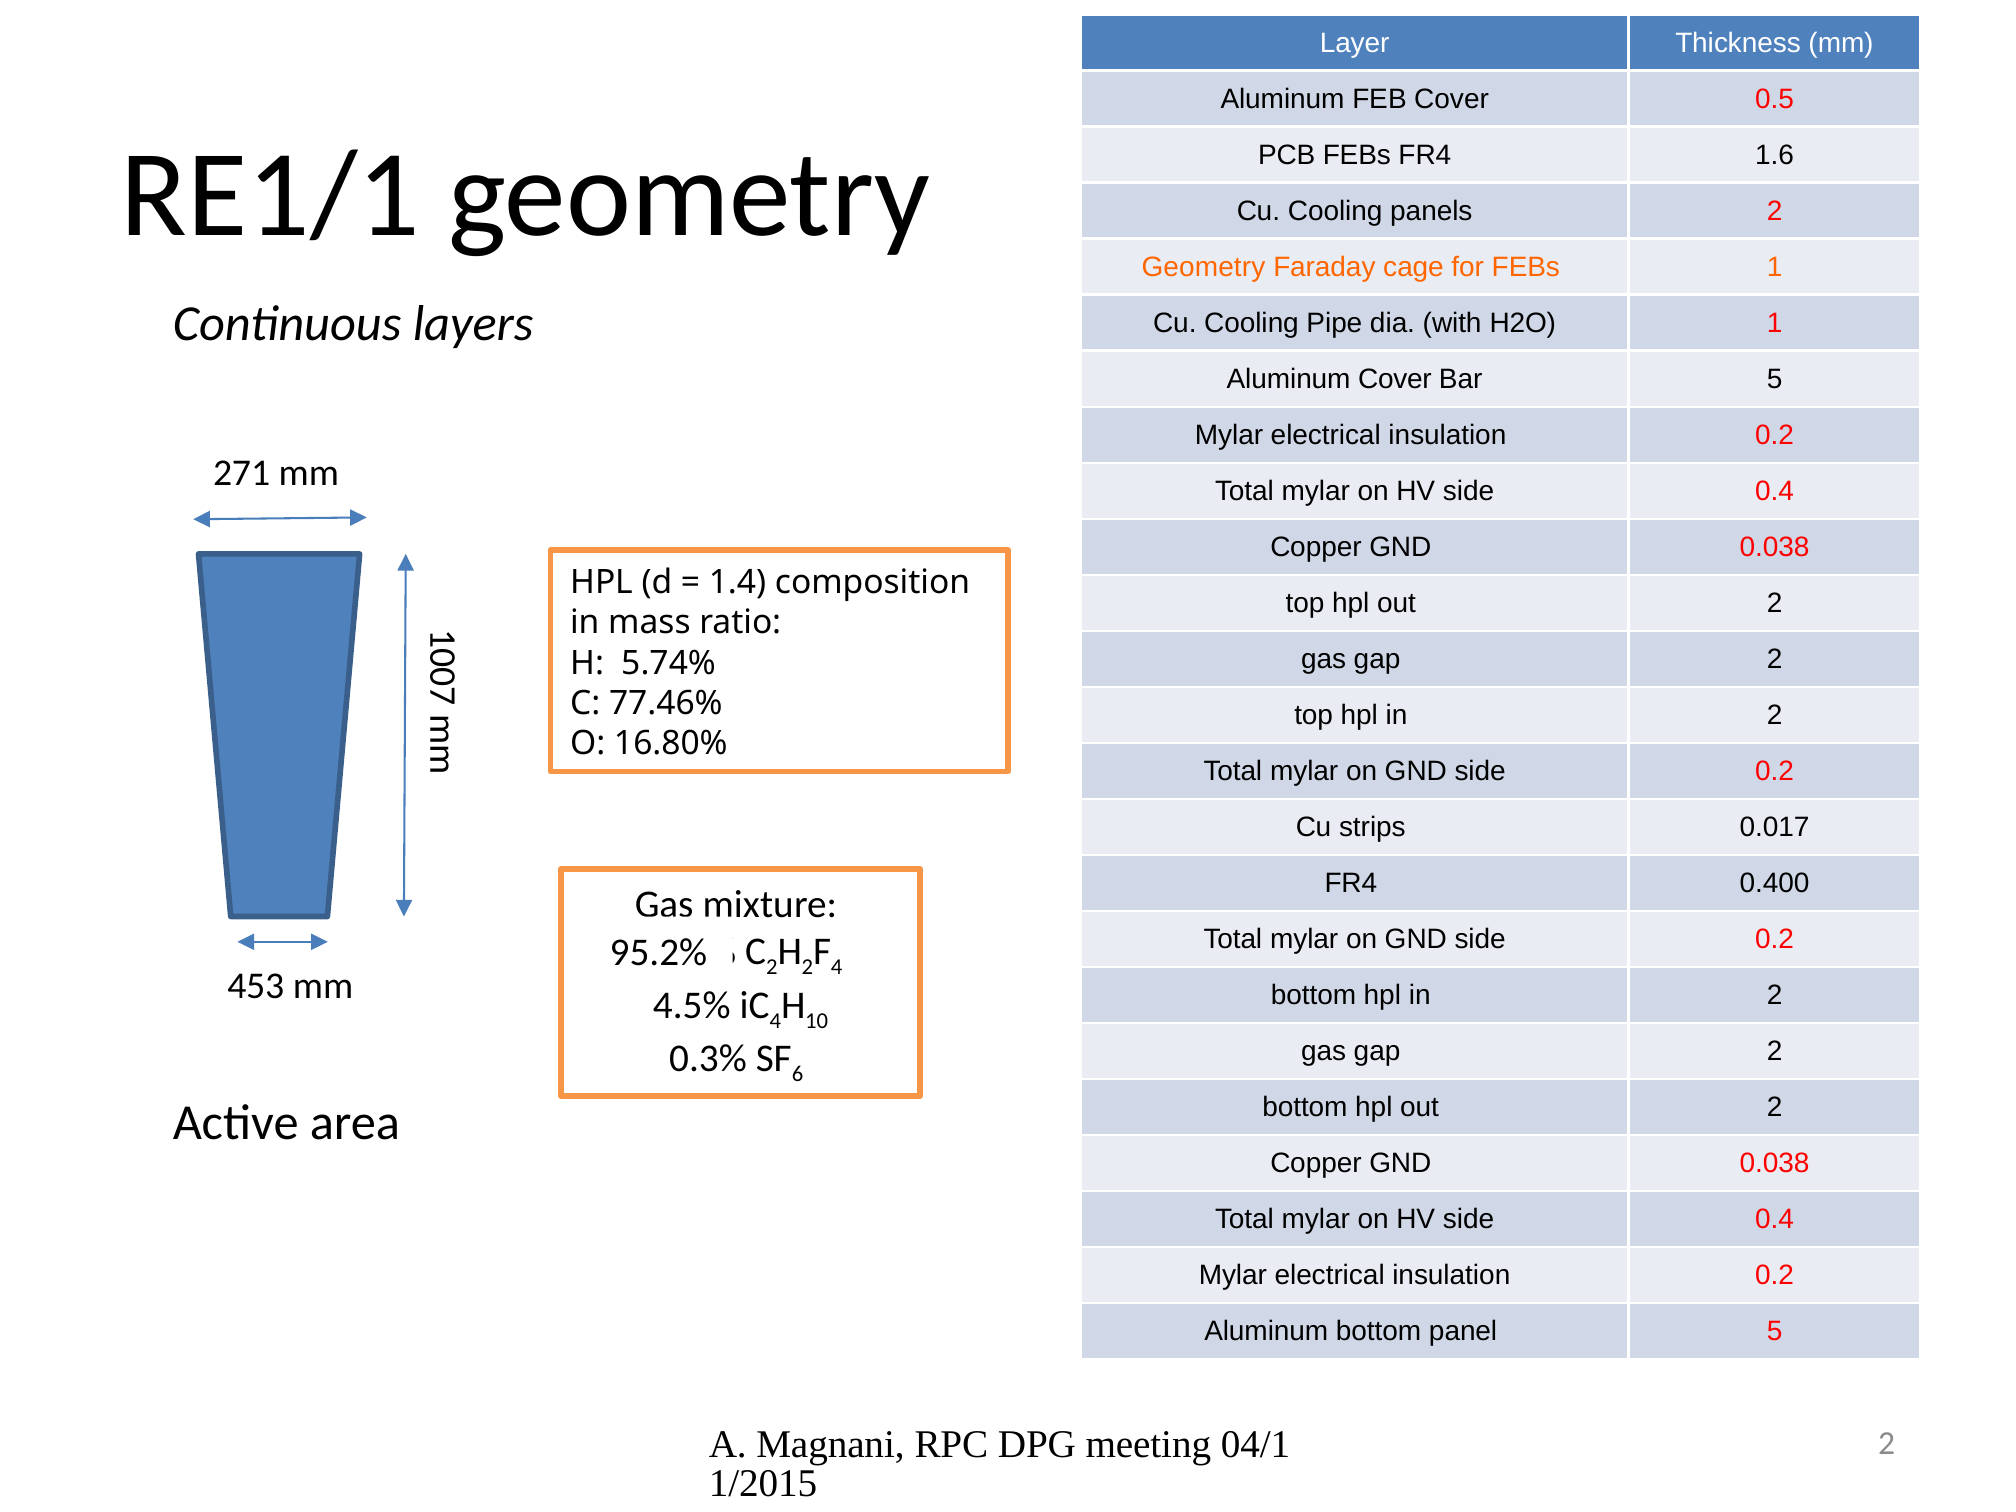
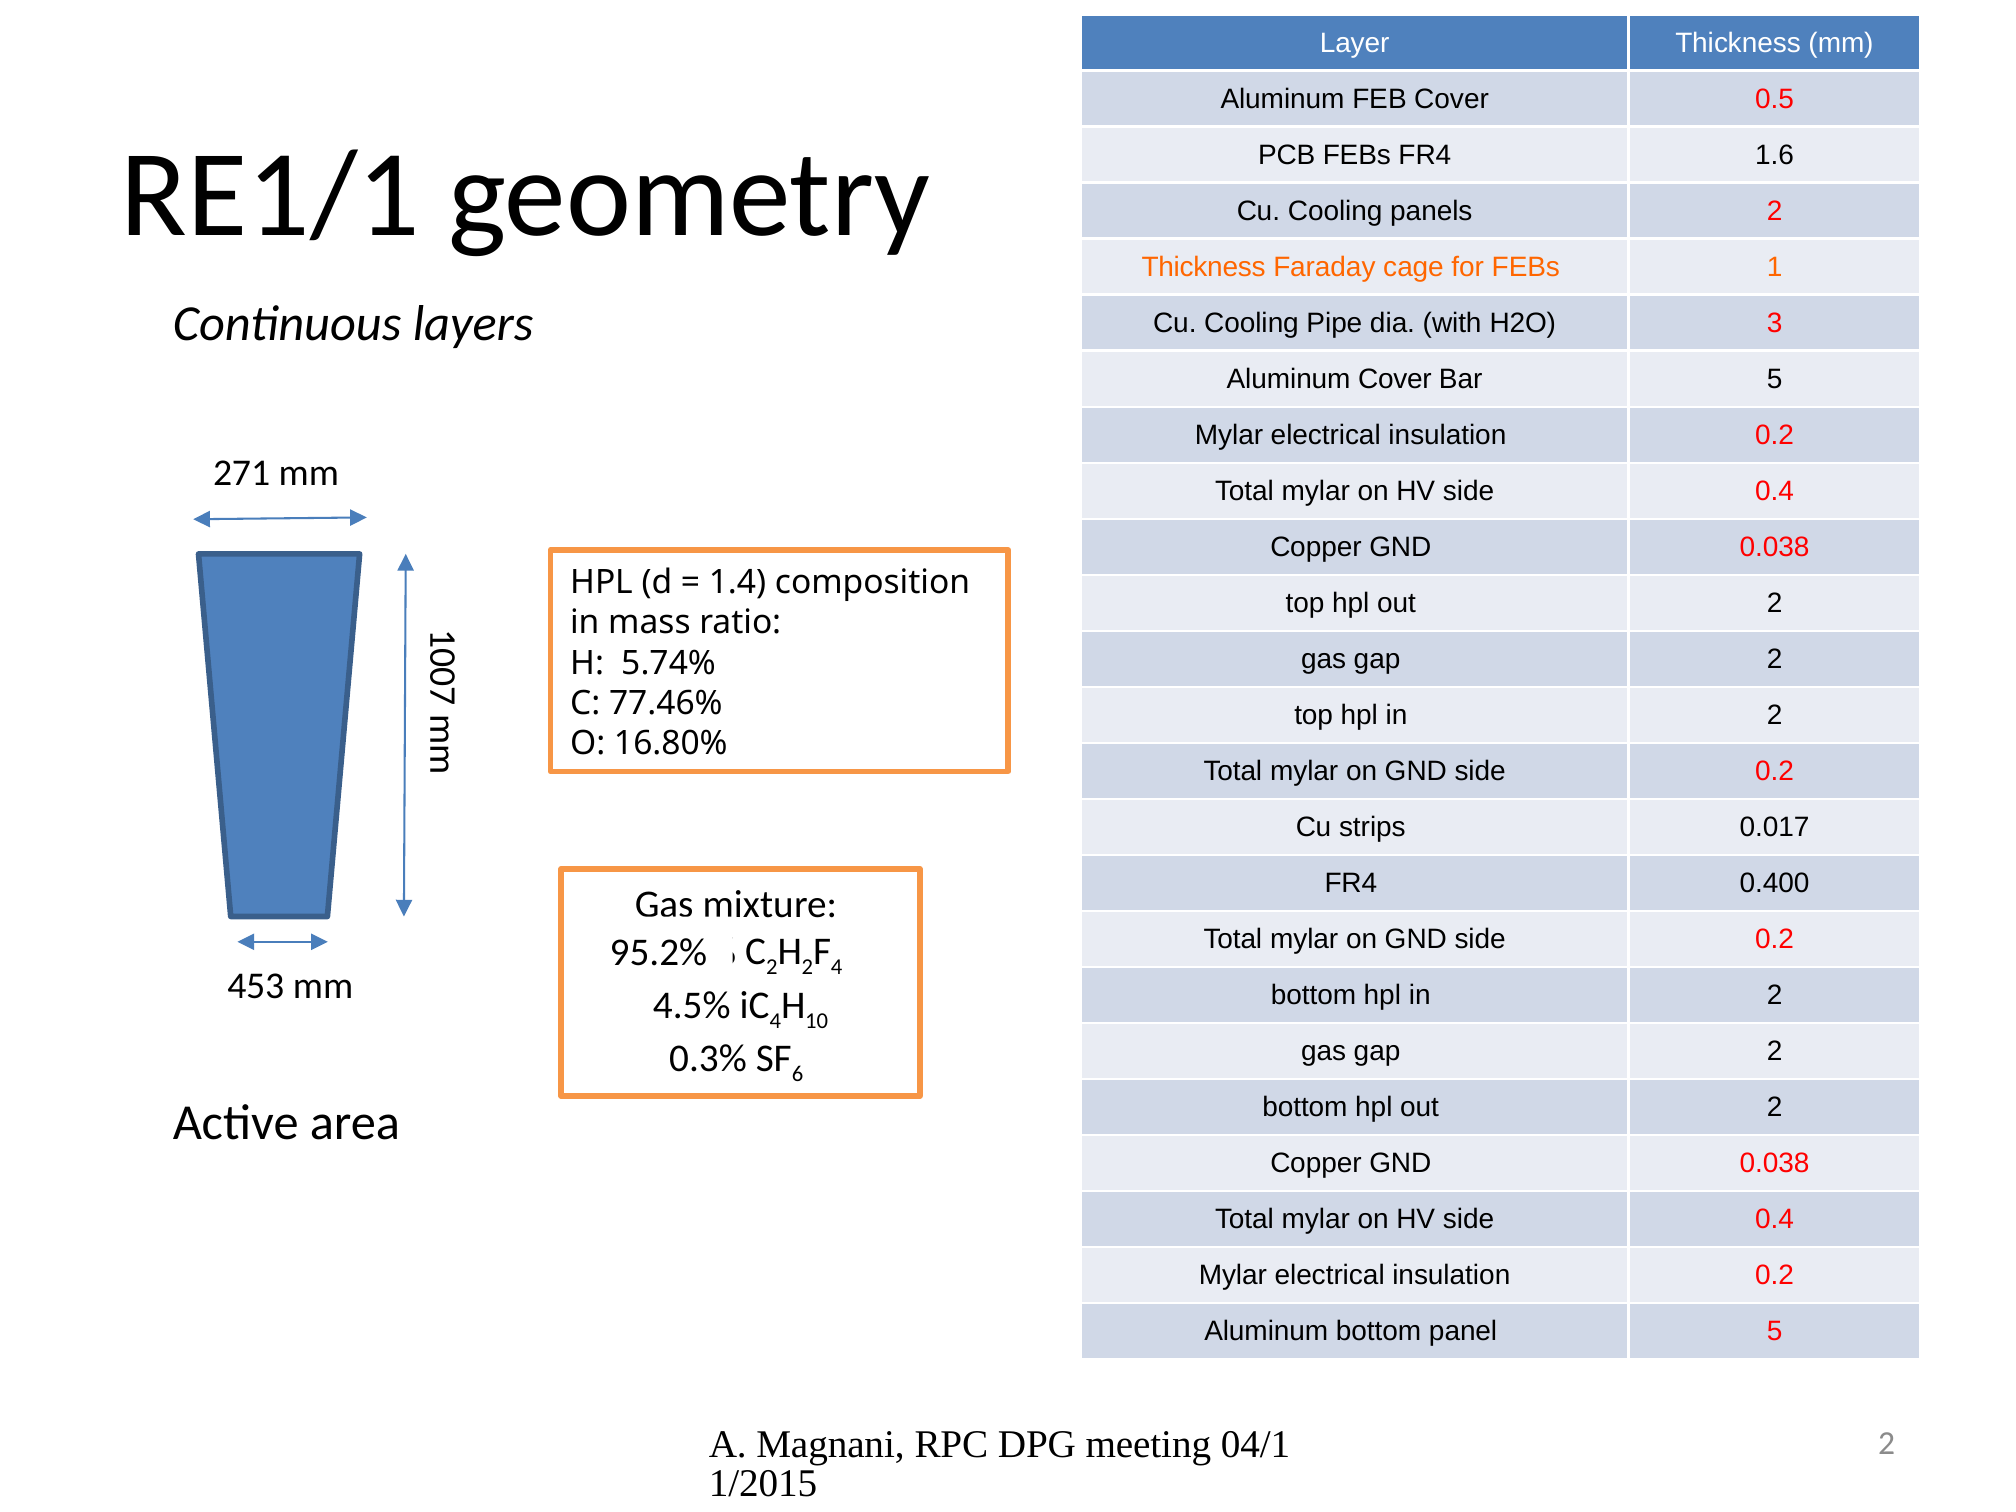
Geometry: Geometry -> Thickness (1204, 267)
H2O 1: 1 -> 3 (1775, 323)
